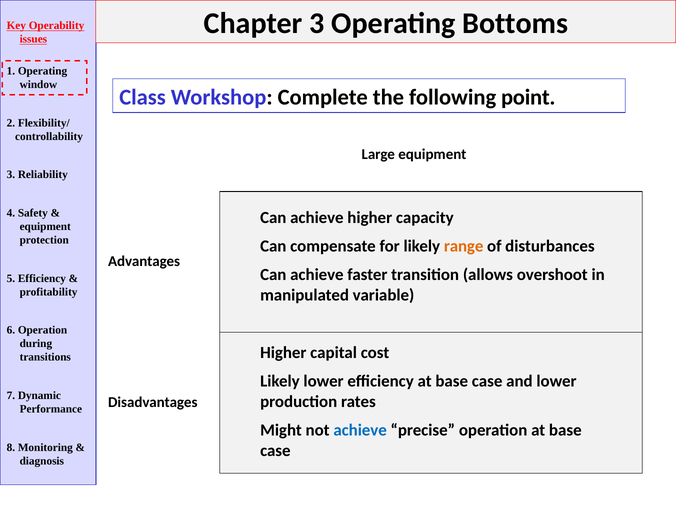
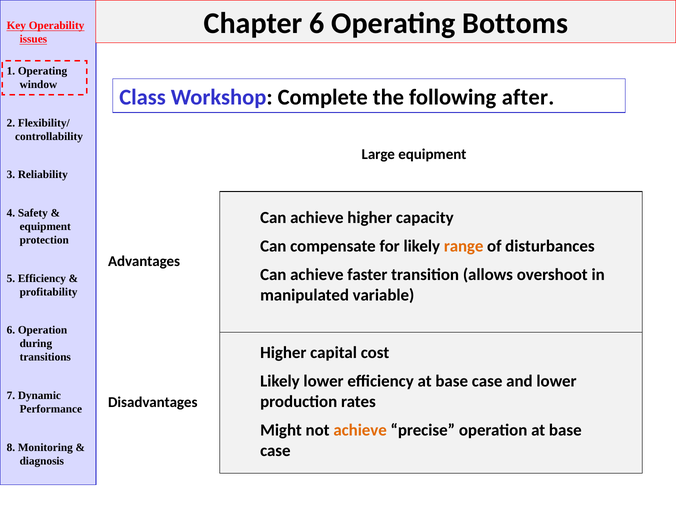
Chapter 3: 3 -> 6 (317, 23)
point: point -> after (528, 97)
achieve colour: blue -> orange (360, 430)
